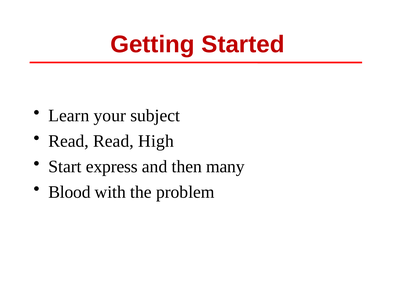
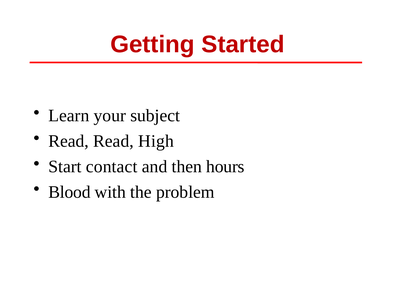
express: express -> contact (112, 167)
many: many -> hours (225, 167)
